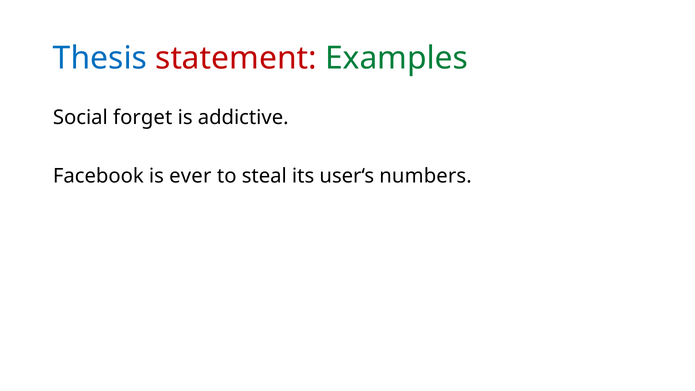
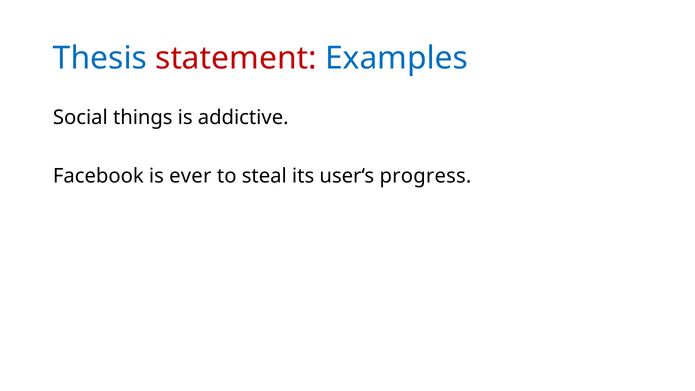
Examples colour: green -> blue (397, 58)
forget: forget -> things (143, 118)
numbers: numbers -> progress (425, 176)
